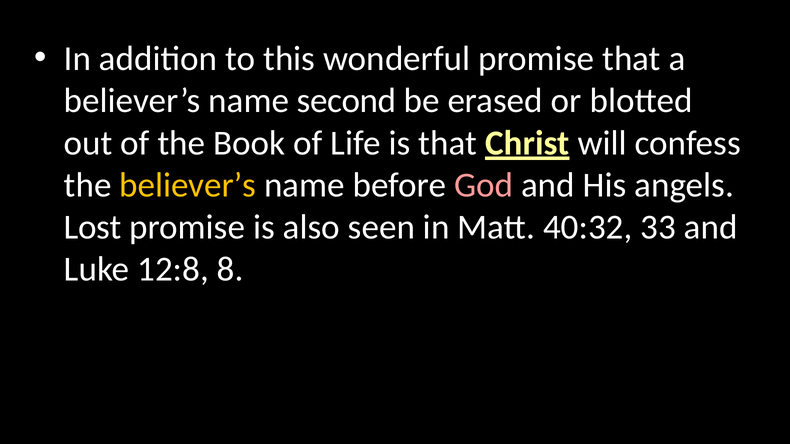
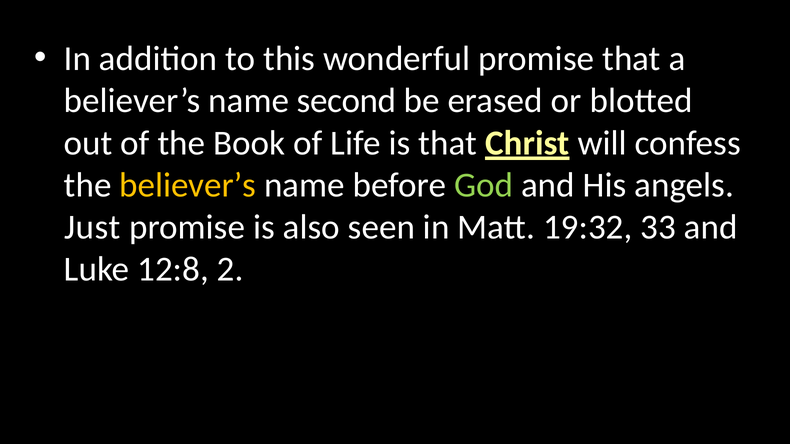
God colour: pink -> light green (484, 185)
Lost: Lost -> Just (92, 227)
40:32: 40:32 -> 19:32 (588, 227)
8: 8 -> 2 (230, 270)
